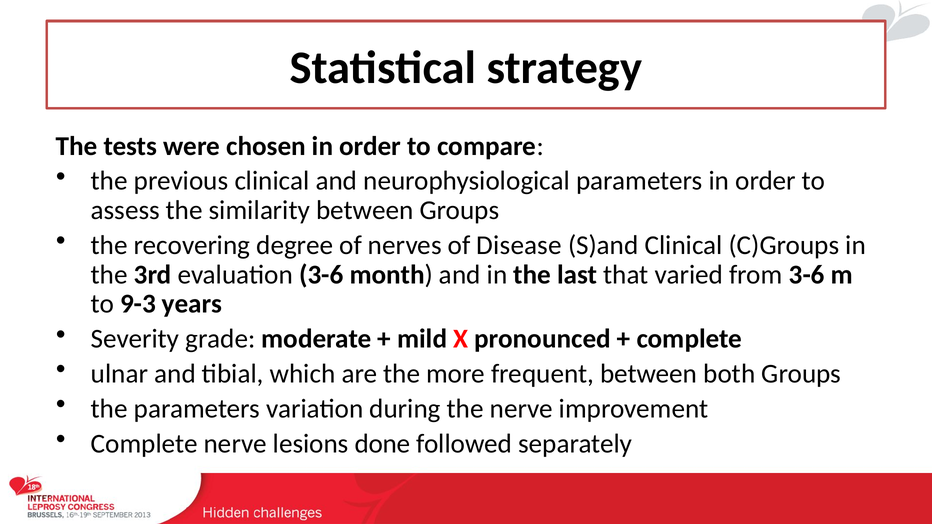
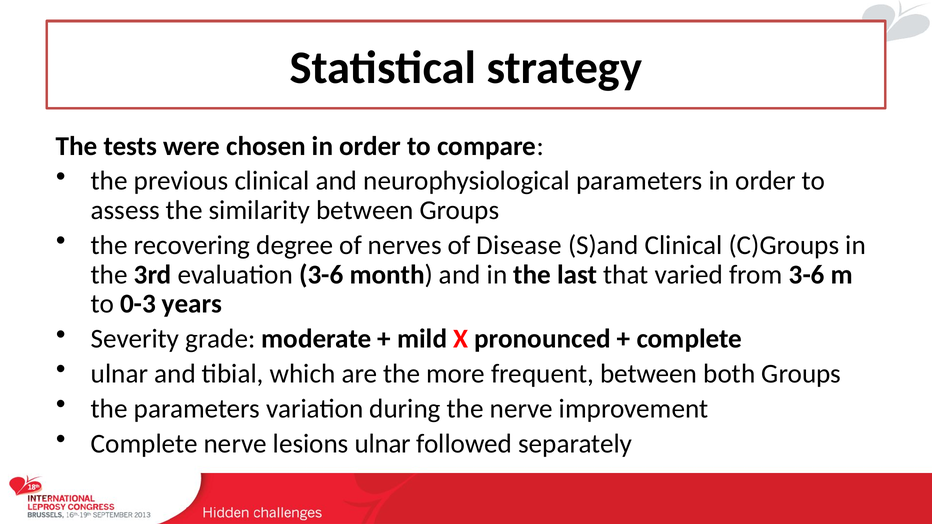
9-3: 9-3 -> 0-3 (138, 304)
lesions done: done -> ulnar (383, 444)
